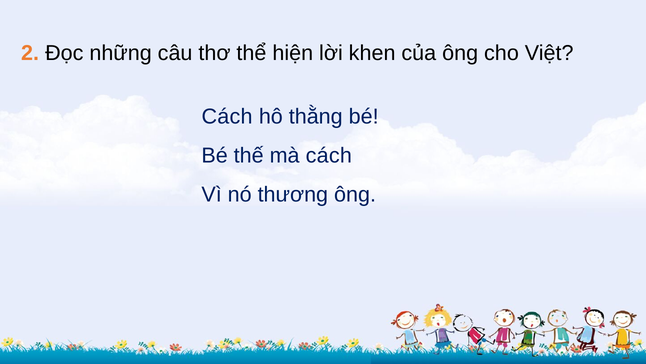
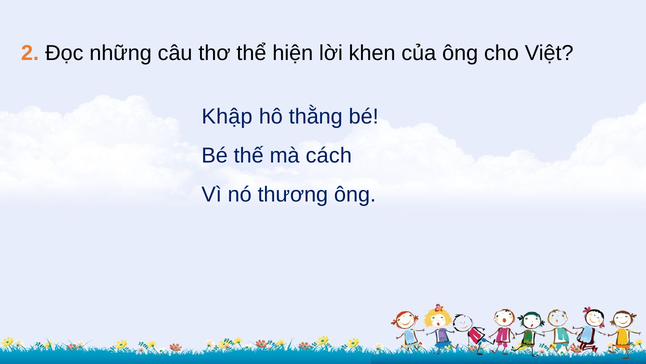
Cách: Cách -> Khập (227, 117)
